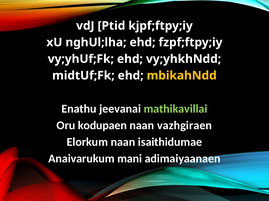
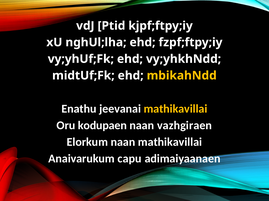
mathikavillai colour: light green -> yellow (176, 109)
naan isaithidumae: isaithidumae -> mathikavillai (170, 142)
mani: mani -> capu (130, 159)
